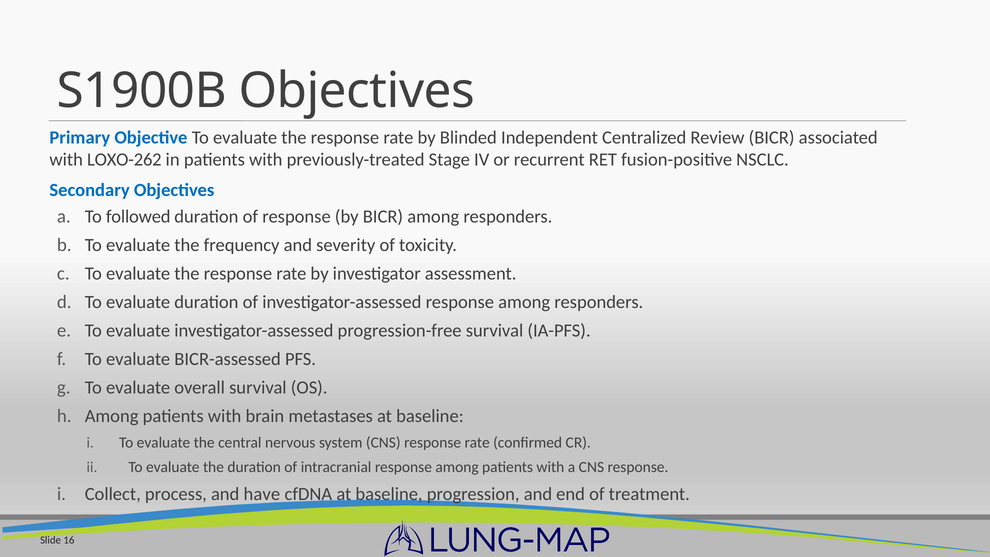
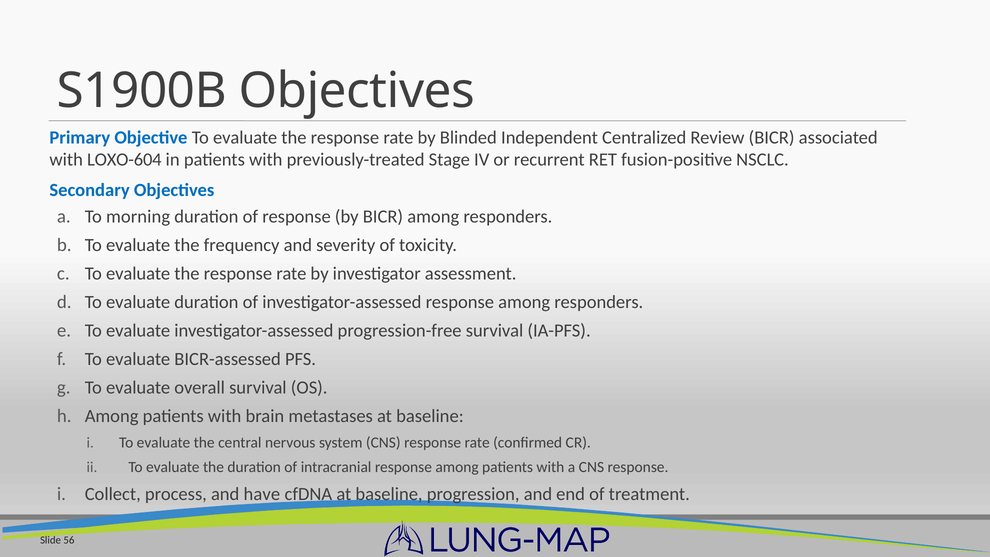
LOXO-262: LOXO-262 -> LOXO-604 (124, 160)
followed: followed -> morning (138, 217)
16: 16 -> 56 (69, 540)
